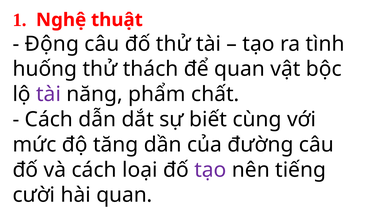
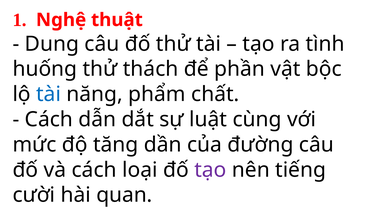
Động: Động -> Dung (52, 44)
để quan: quan -> phần (240, 69)
tài colour: purple -> blue (49, 94)
biết: biết -> luật (208, 120)
